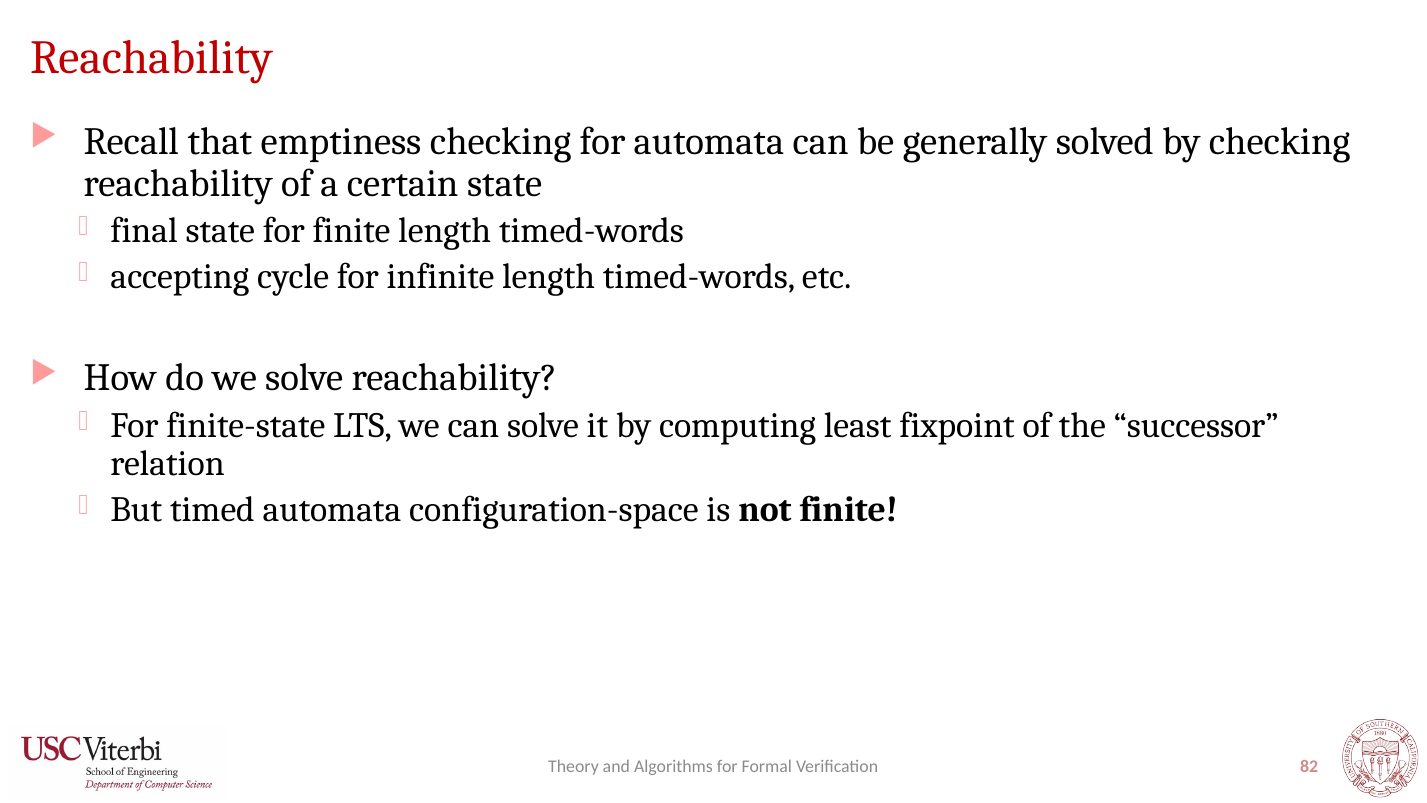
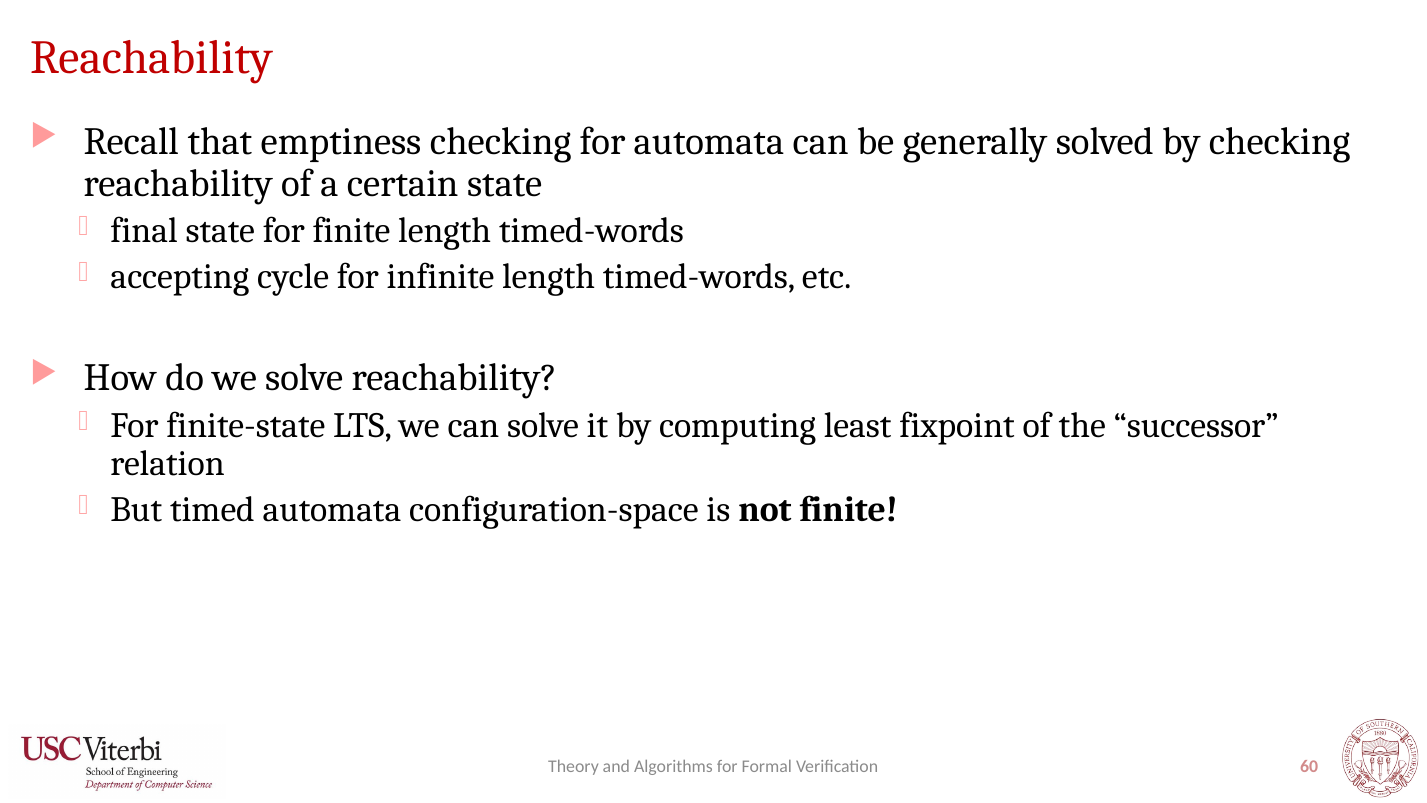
82: 82 -> 60 (1309, 766)
